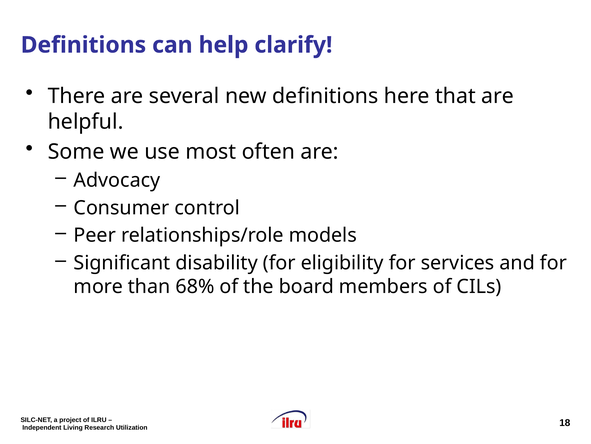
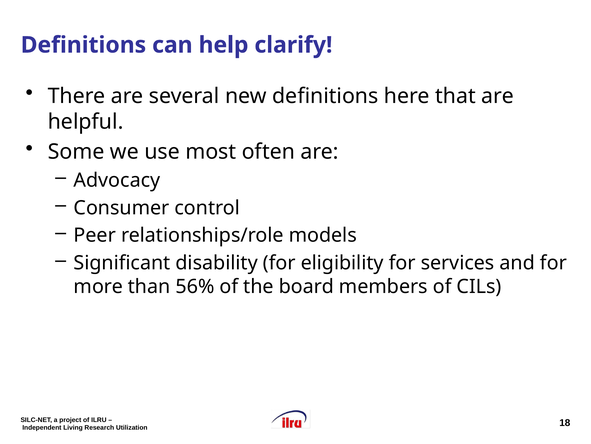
68%: 68% -> 56% (195, 286)
